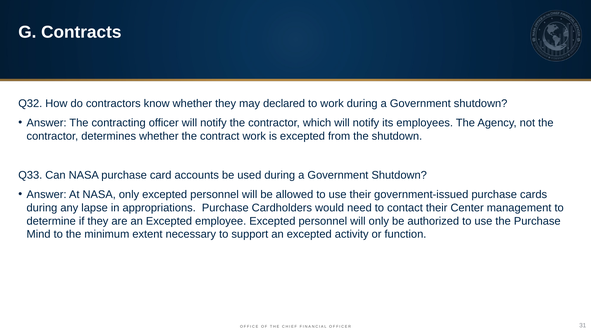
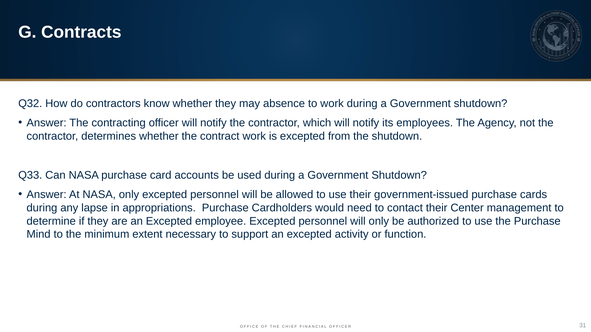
declared: declared -> absence (284, 104)
